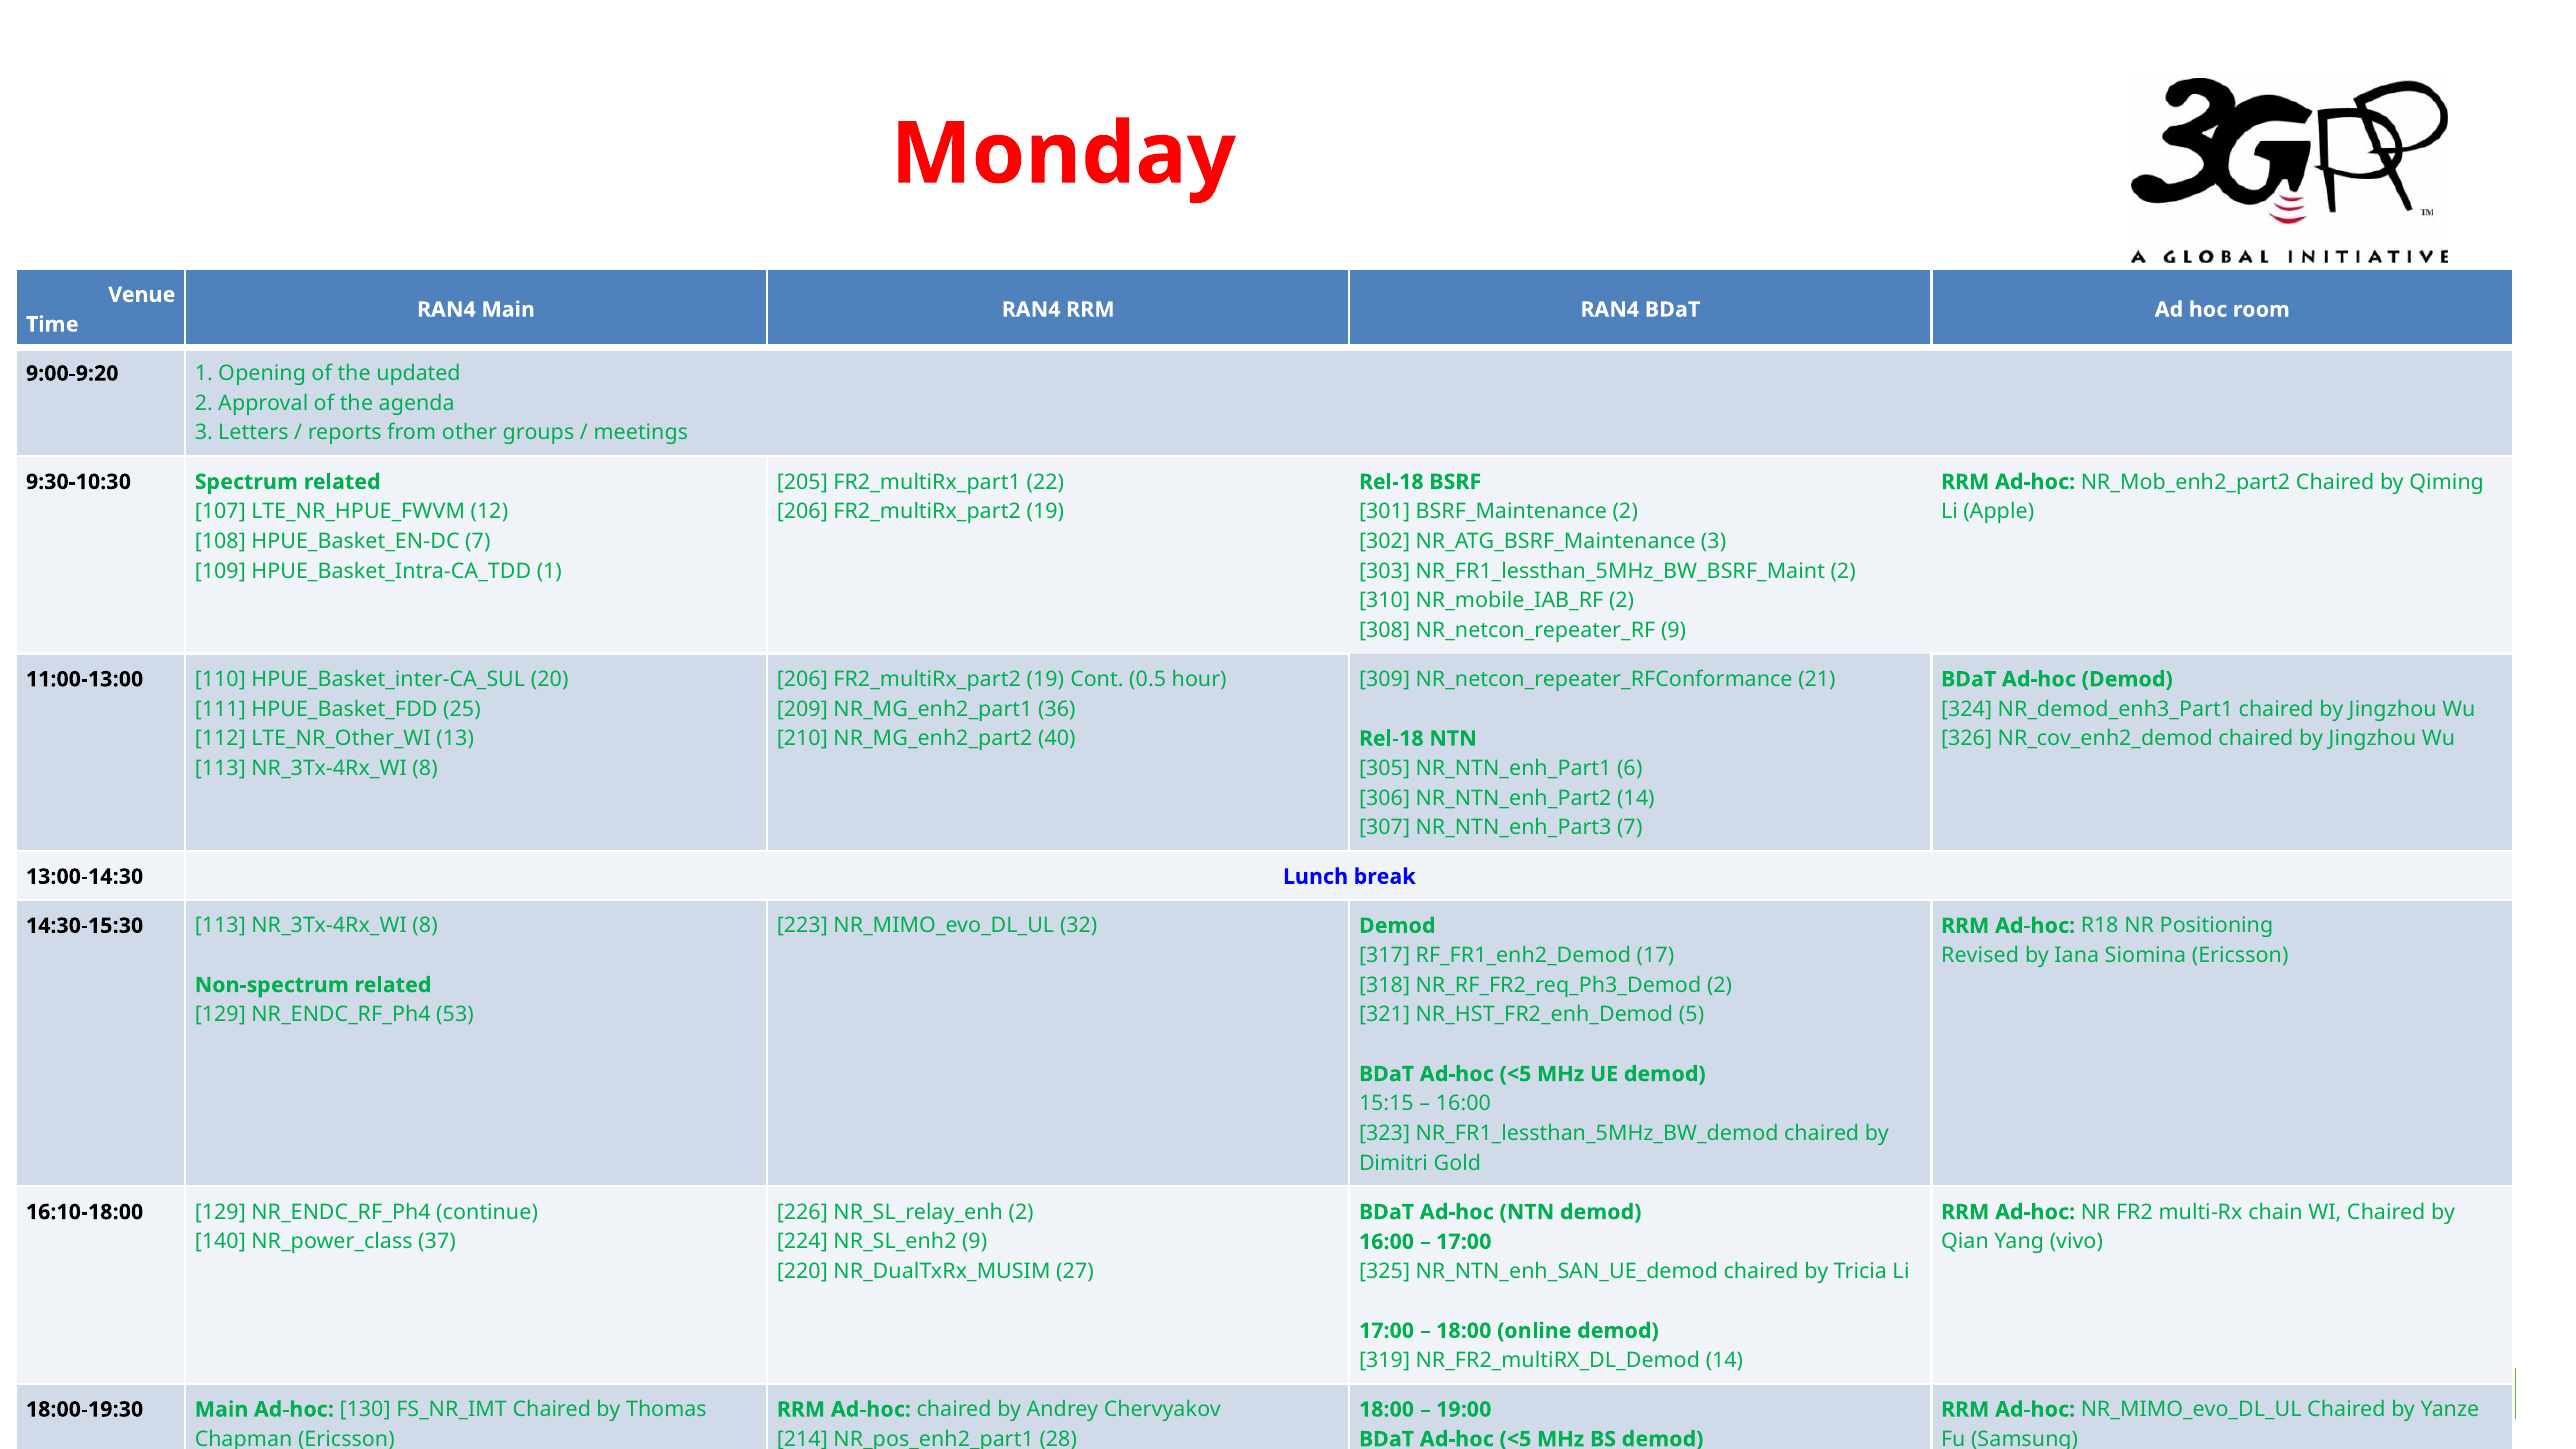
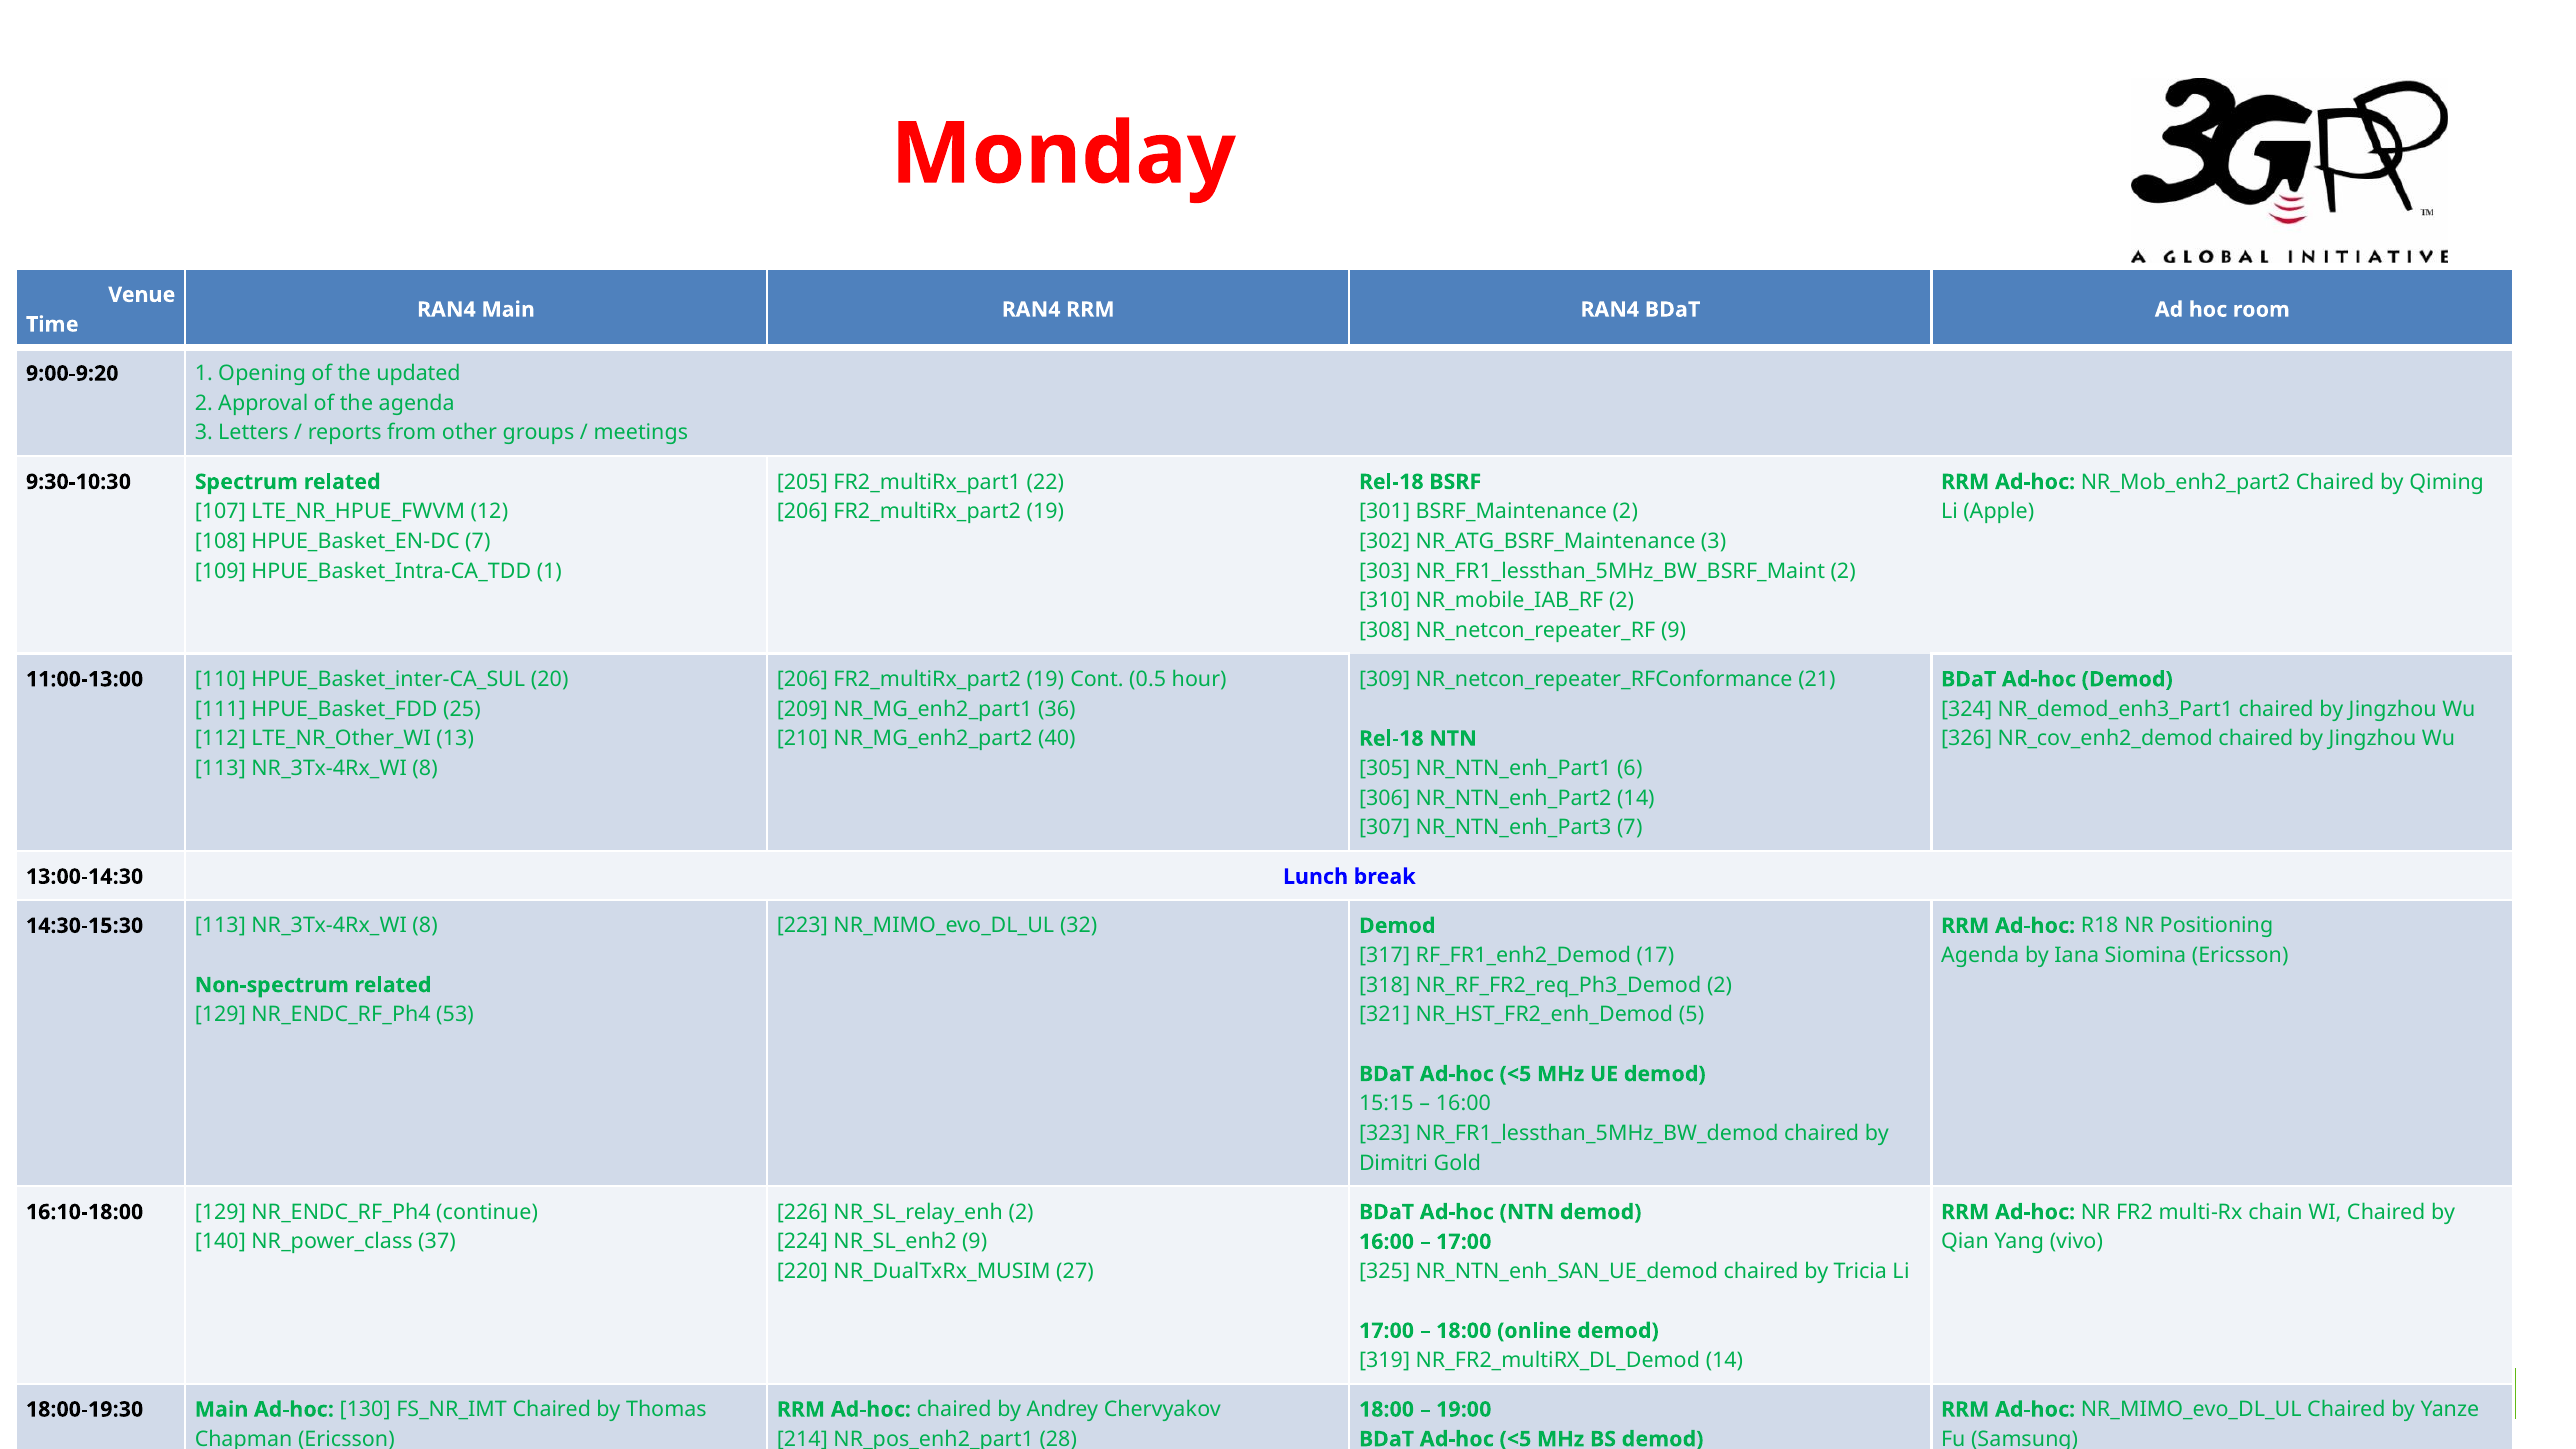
Revised: Revised -> Agenda (1980, 955)
